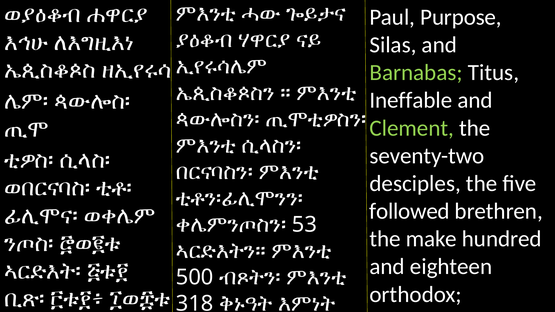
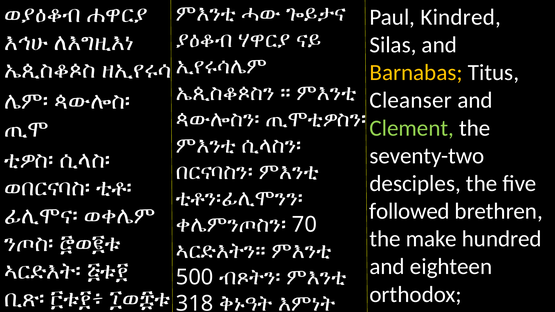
Purpose: Purpose -> Kindred (461, 17)
Barnabas colour: light green -> yellow (416, 73)
Ineffable: Ineffable -> Cleanser (411, 100)
53: 53 -> 70 (305, 225)
